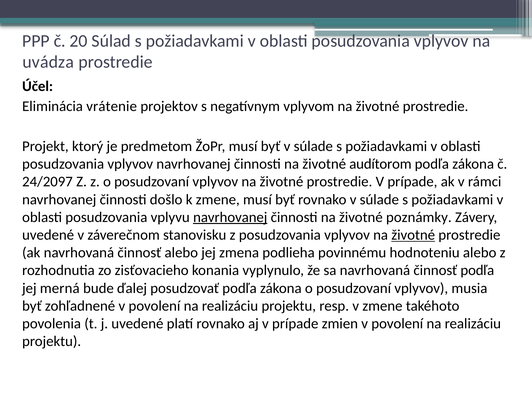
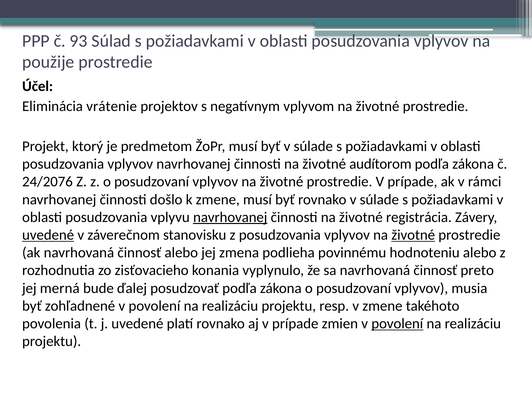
20: 20 -> 93 (79, 41)
uvádza: uvádza -> použije (48, 62)
24/2097: 24/2097 -> 24/2076 (47, 182)
poznámky: poznámky -> registrácia (419, 217)
uvedené underline: none -> present (48, 235)
činnosť podľa: podľa -> preto (477, 270)
povolení underline: none -> present (397, 324)
